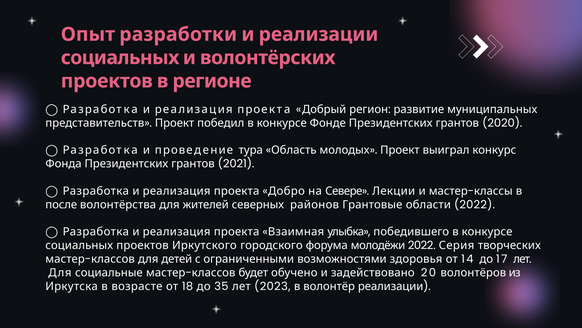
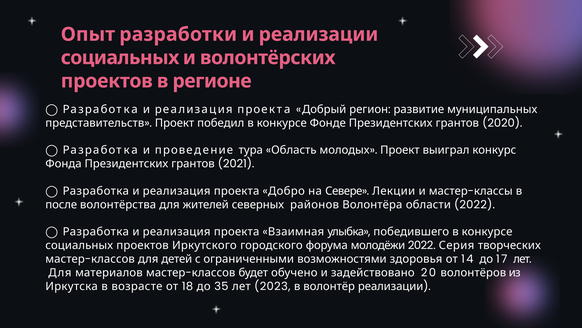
Грантовые: Грантовые -> Волонтёра (372, 204)
социальные: социальные -> материалов (109, 272)
